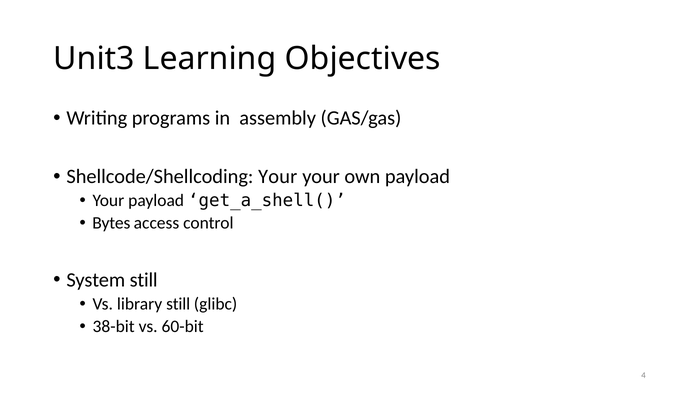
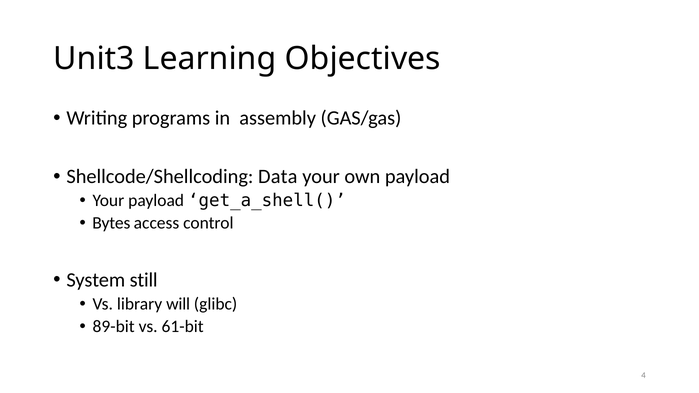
Shellcode/Shellcoding Your: Your -> Data (278, 177)
library still: still -> will (178, 304)
38-bit: 38-bit -> 89-bit (114, 327)
60-bit: 60-bit -> 61-bit (183, 327)
